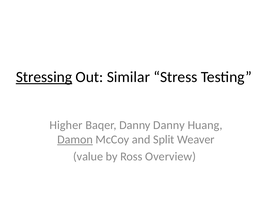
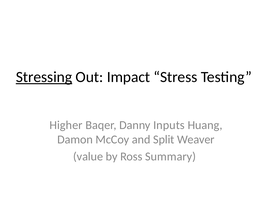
Similar: Similar -> Impact (128, 77)
Danny Danny: Danny -> Inputs (169, 125)
Damon underline: present -> none (75, 140)
Overview: Overview -> Summary (171, 157)
